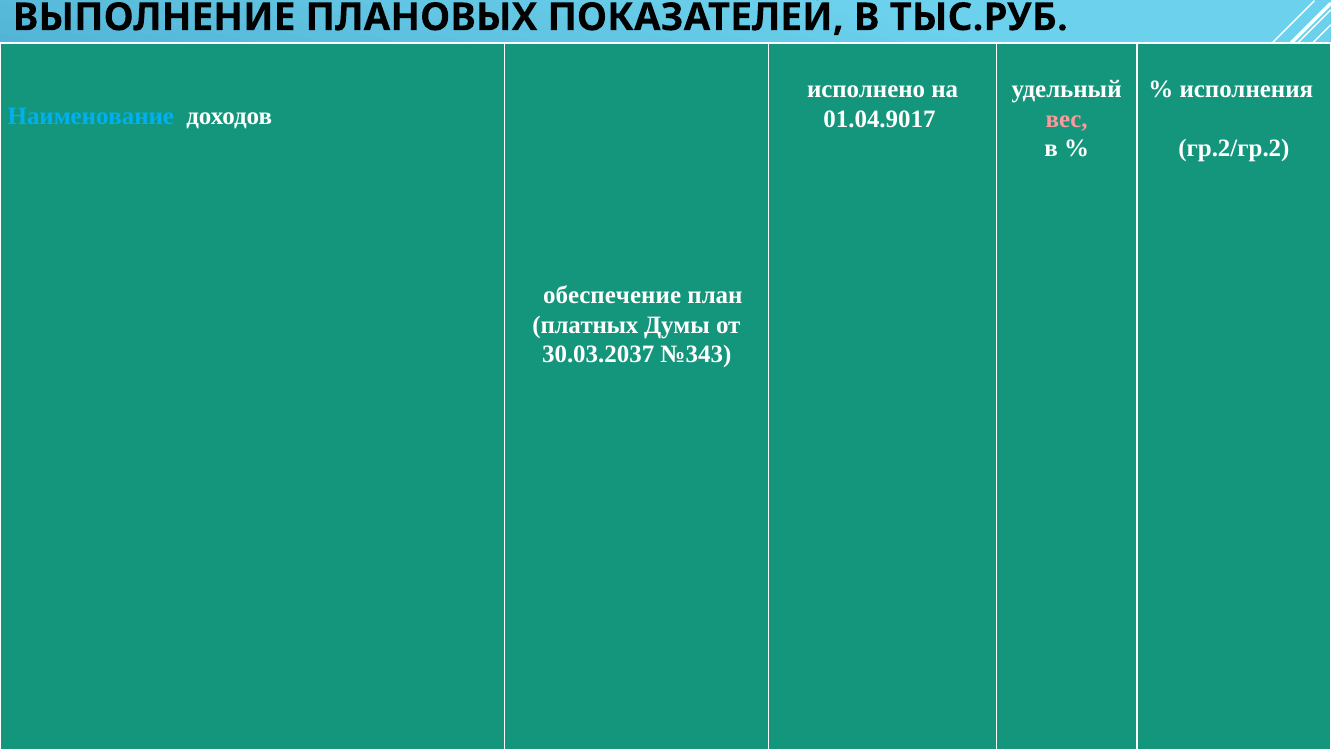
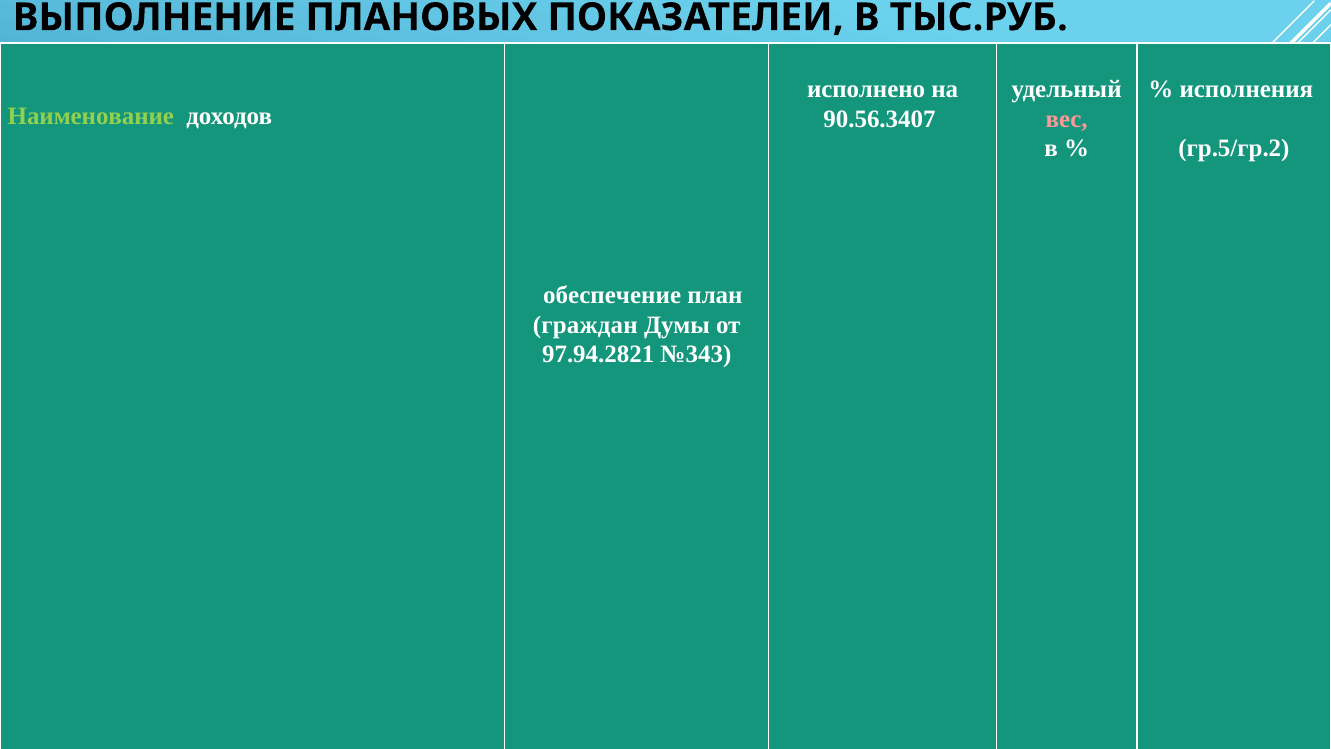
Наименование colour: light blue -> light green (91, 116)
01.04.9017: 01.04.9017 -> 90.56.3407 (879, 119)
гр.2/гр.2: гр.2/гр.2 -> гр.5/гр.2 (1234, 149)
платных: платных -> граждан (585, 325)
30.03.2037: 30.03.2037 -> 97.94.2821 (598, 355)
